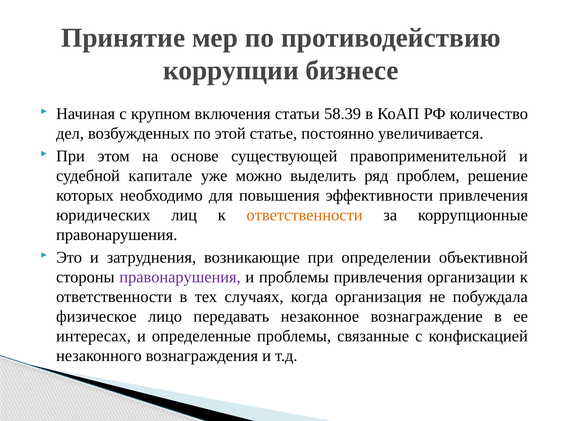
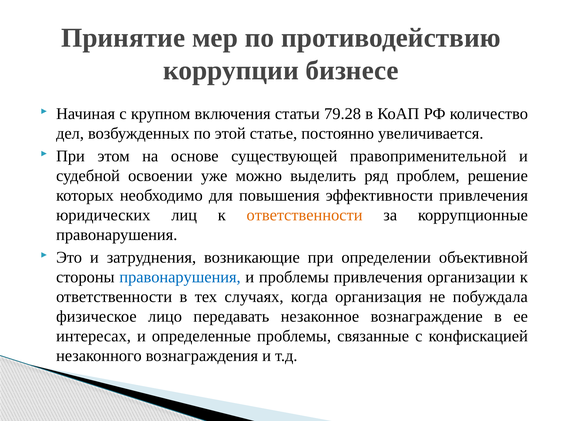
58.39: 58.39 -> 79.28 (343, 114)
капитале: капитале -> освоении (160, 176)
правонарушения colour: purple -> blue (180, 277)
